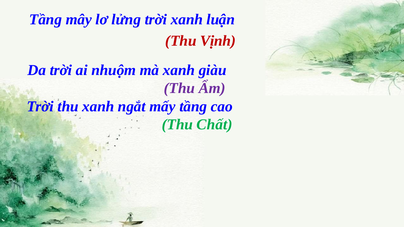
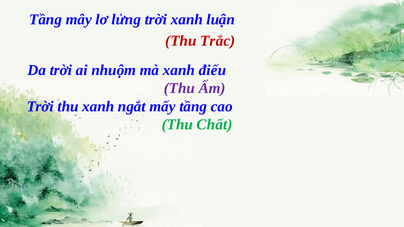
Vịnh: Vịnh -> Trắc (218, 41)
giàu: giàu -> điếu (213, 70)
